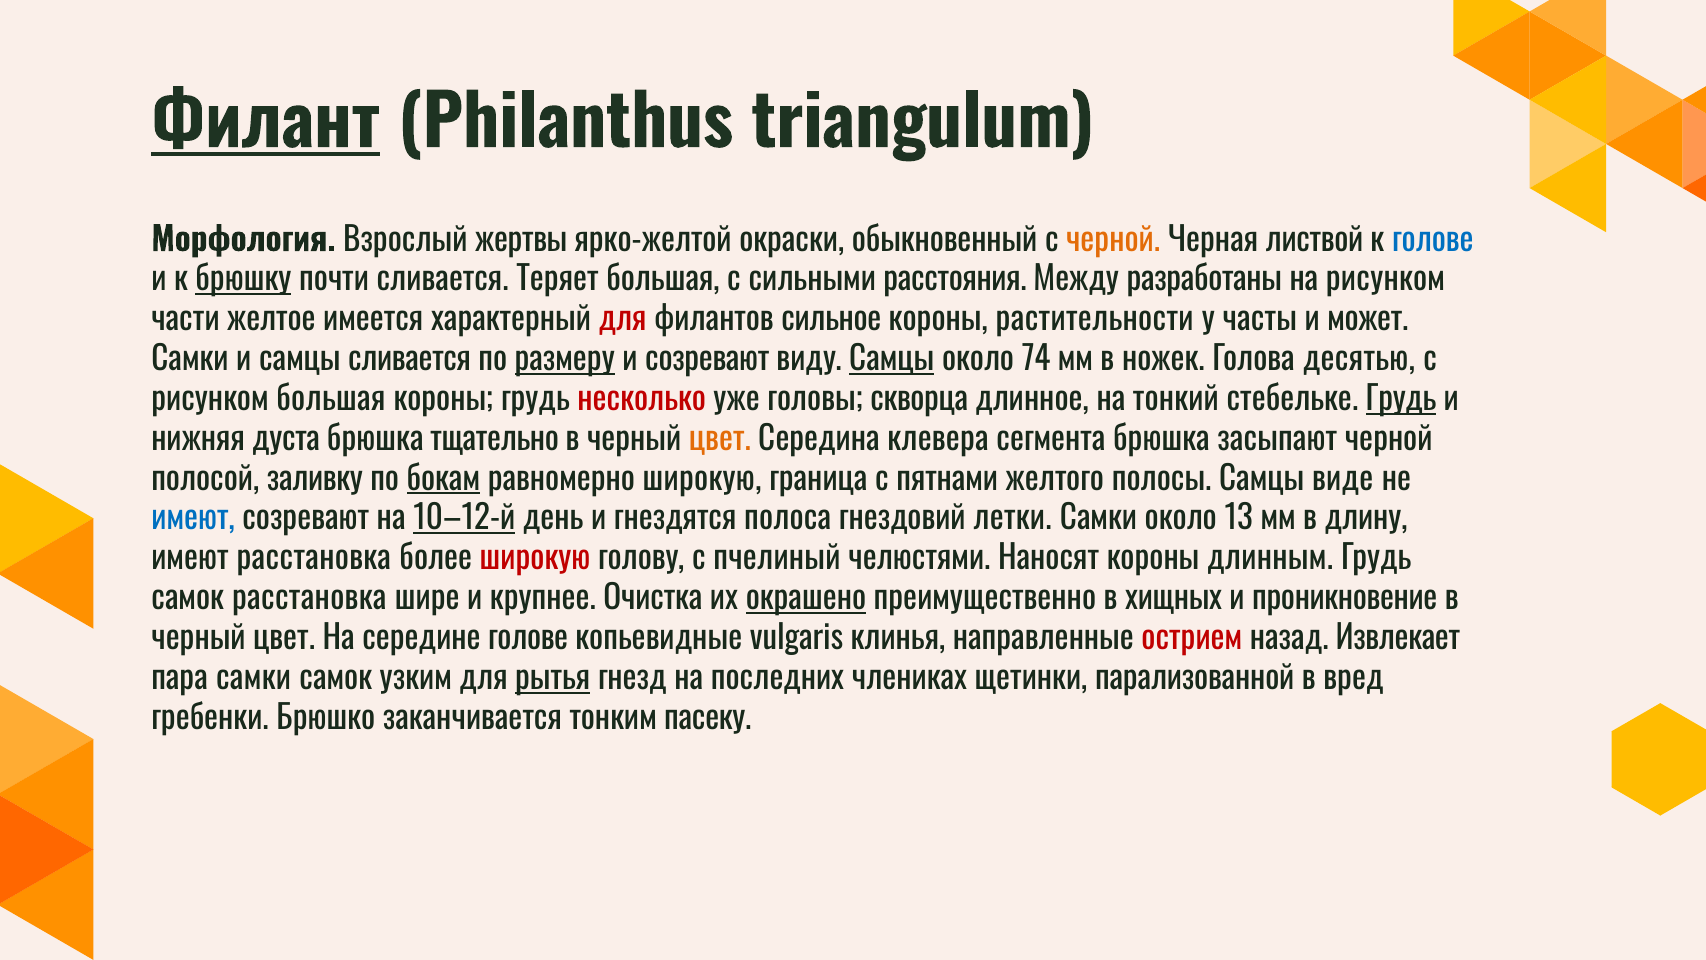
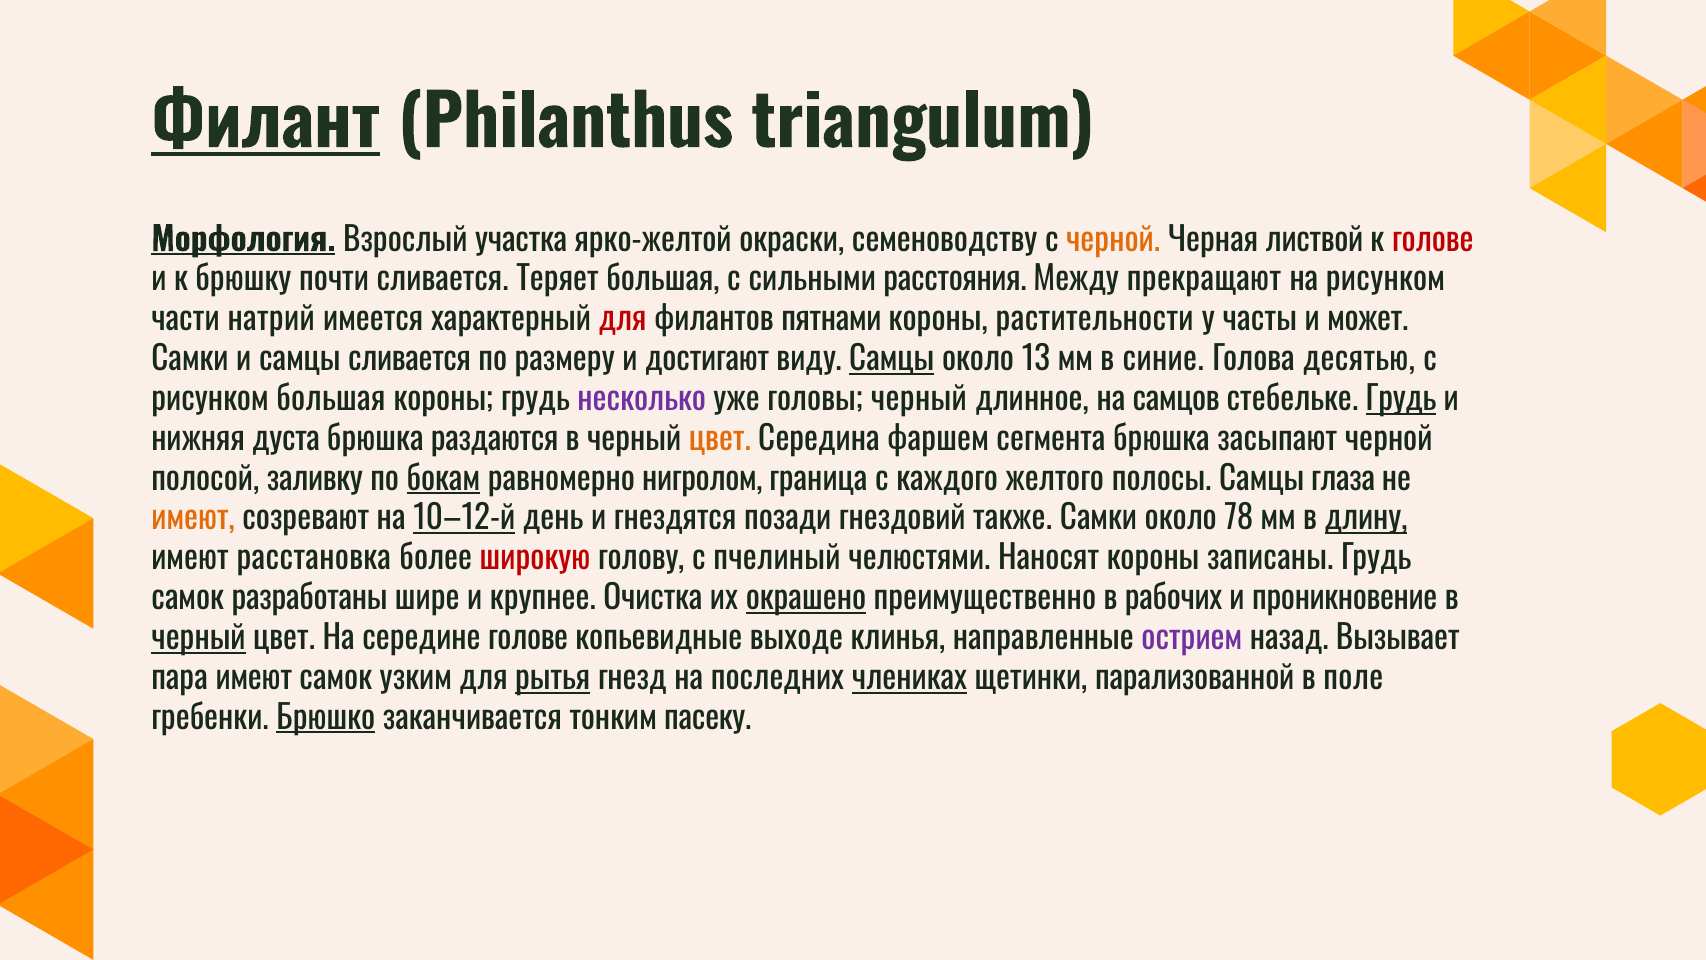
Морфология underline: none -> present (243, 240)
жертвы: жертвы -> участка (521, 240)
обыкновенный: обыкновенный -> семеноводству (945, 240)
голове colour: blue -> red (1433, 240)
брюшку underline: present -> none (243, 280)
разработаны: разработаны -> прекращают (1204, 280)
желтое: желтое -> натрий (271, 320)
сильное: сильное -> пятнами (831, 320)
размеру underline: present -> none (565, 359)
и созревают: созревают -> достигают (707, 359)
74: 74 -> 13 (1036, 359)
ножек: ножек -> синие (1163, 359)
несколько colour: red -> purple (642, 399)
головы скворца: скворца -> черный (919, 399)
тонкий: тонкий -> самцов (1176, 399)
тщательно: тщательно -> раздаются (495, 439)
клевера: клевера -> фаршем (938, 439)
равномерно широкую: широкую -> нигролом (702, 479)
пятнами: пятнами -> каждого (947, 479)
виде: виде -> глаза (1343, 479)
имеют colour: blue -> orange (193, 519)
полоса: полоса -> позади (788, 519)
летки: летки -> также (1013, 519)
13: 13 -> 78 (1239, 519)
длину underline: none -> present (1366, 519)
длинным: длинным -> записаны (1270, 559)
самок расстановка: расстановка -> разработаны (310, 598)
хищных: хищных -> рабочих (1174, 598)
черный underline: none -> present (198, 638)
vulgaris: vulgaris -> выходе (796, 638)
острием colour: red -> purple (1192, 638)
Извлекает: Извлекает -> Вызывает (1398, 638)
пара самки: самки -> имеют (254, 678)
члениках underline: none -> present (910, 678)
вред: вред -> поле (1353, 678)
Брюшко underline: none -> present (326, 718)
